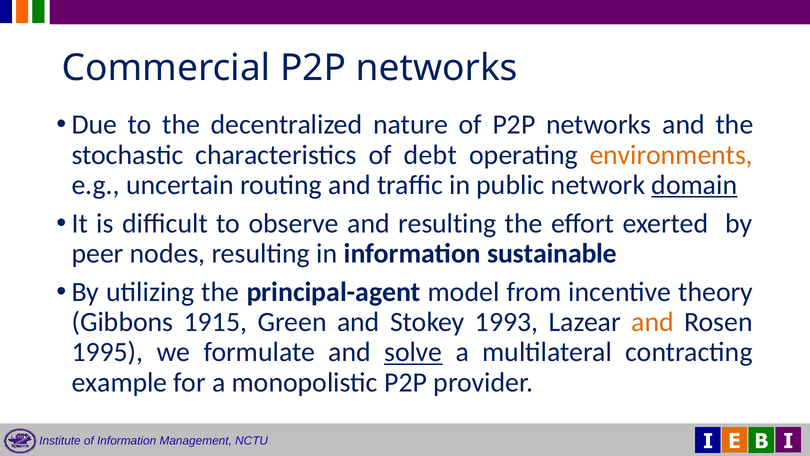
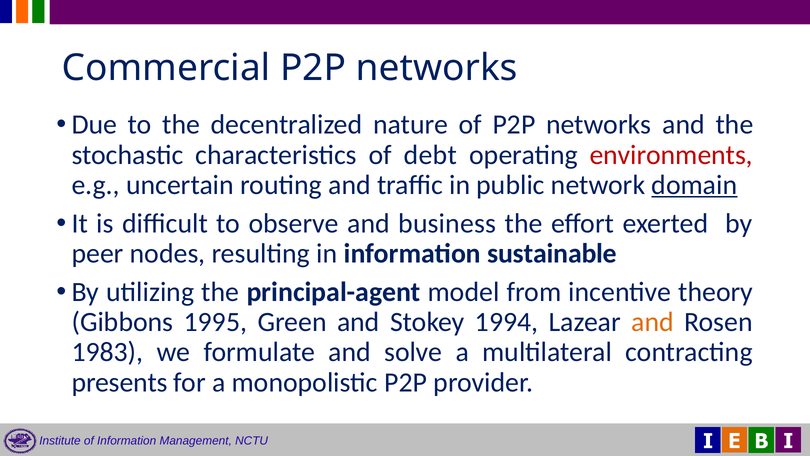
environments colour: orange -> red (671, 155)
and resulting: resulting -> business (447, 223)
1915: 1915 -> 1995 (215, 322)
1993: 1993 -> 1994 (507, 322)
1995: 1995 -> 1983 (108, 352)
solve underline: present -> none (413, 352)
example: example -> presents (120, 382)
